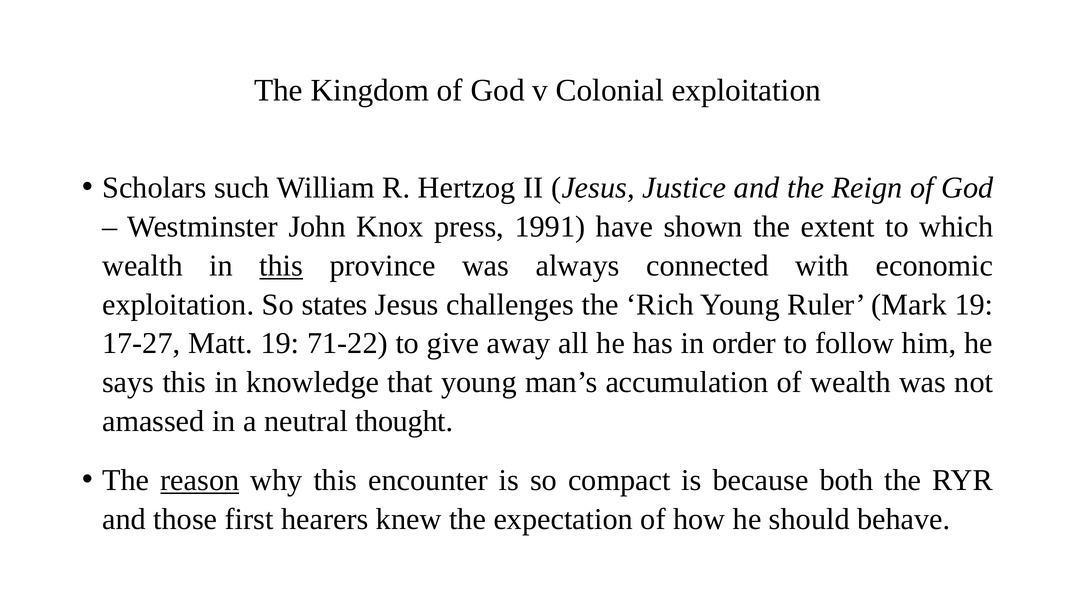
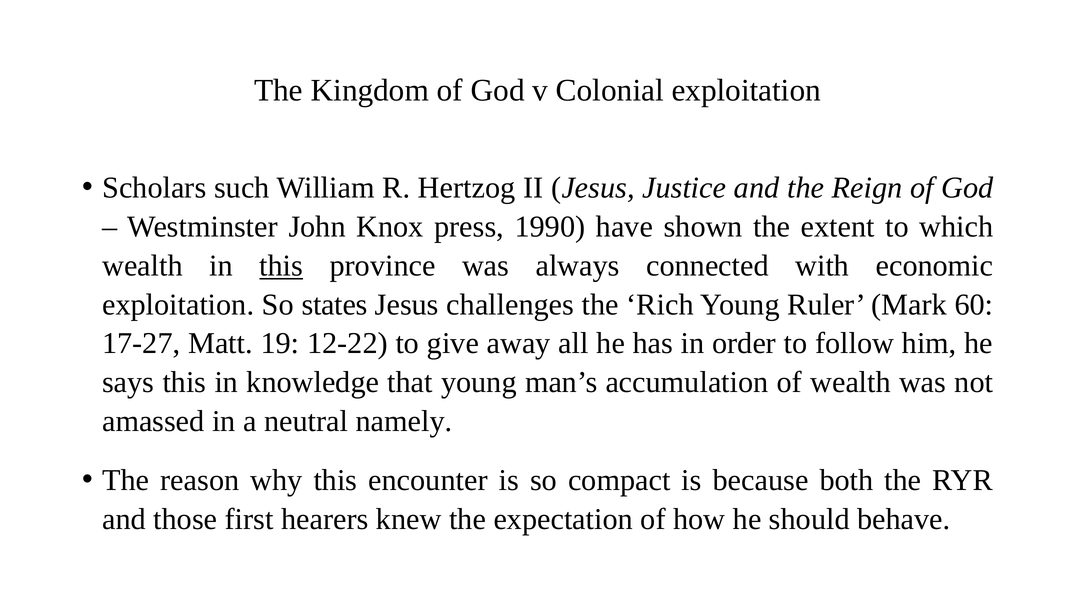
1991: 1991 -> 1990 (550, 227)
Mark 19: 19 -> 60 (974, 305)
71-22: 71-22 -> 12-22 (347, 344)
thought: thought -> namely (404, 421)
reason underline: present -> none (200, 480)
